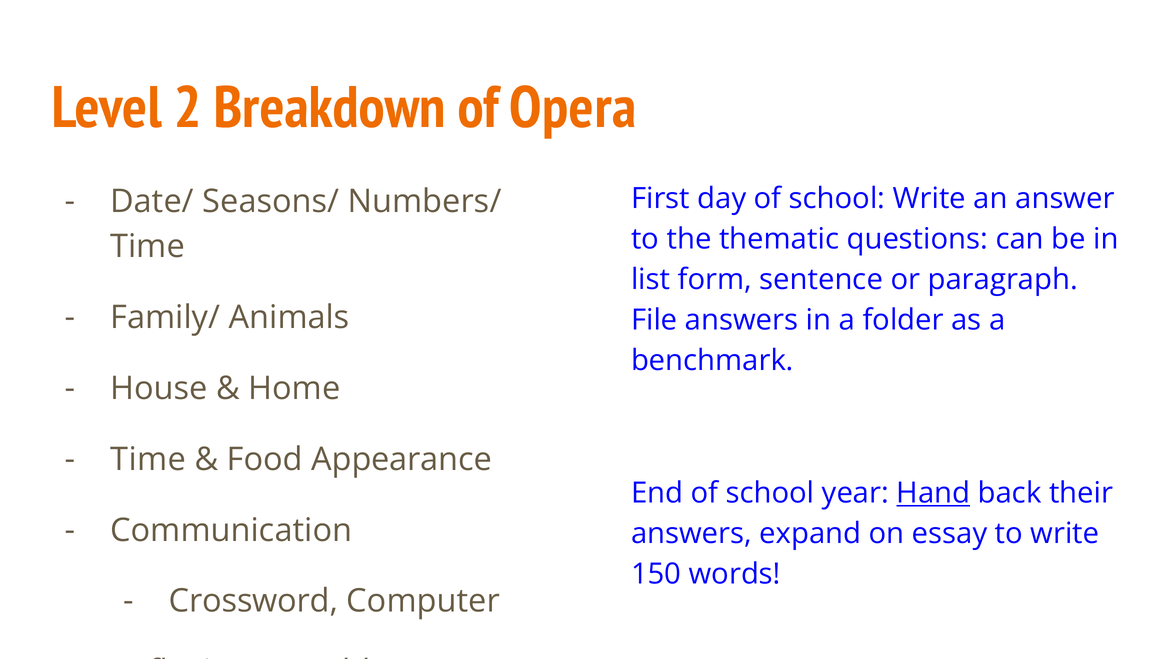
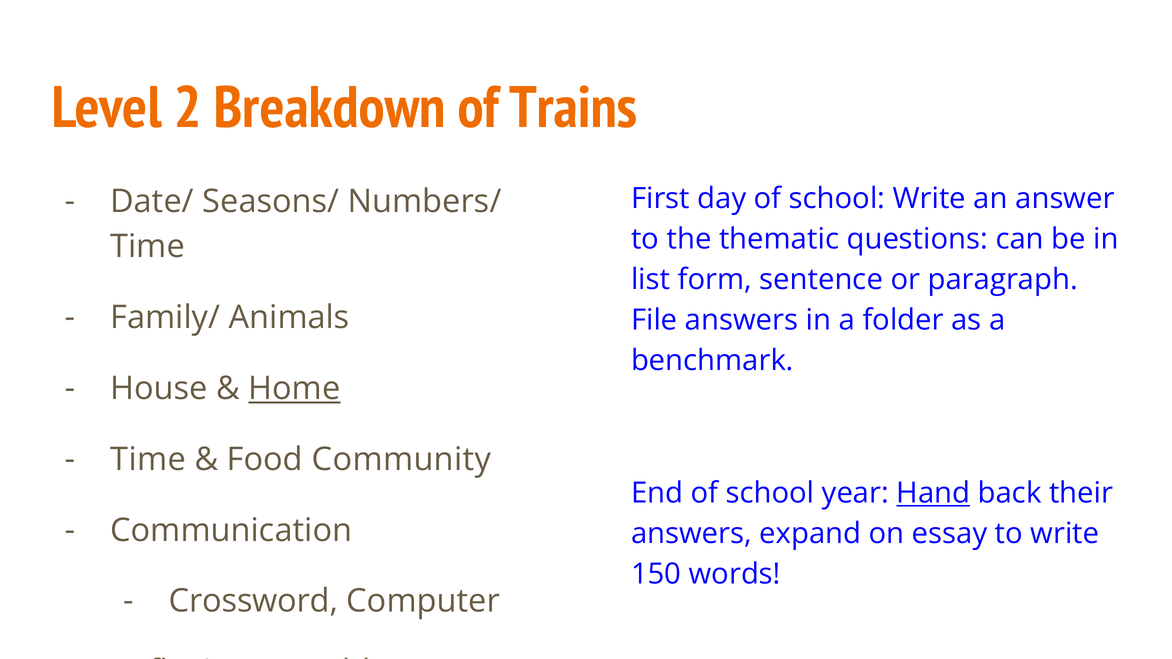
of Opera: Opera -> Trains (573, 108)
Home underline: none -> present (294, 389)
Food Appearance: Appearance -> Community (401, 460)
